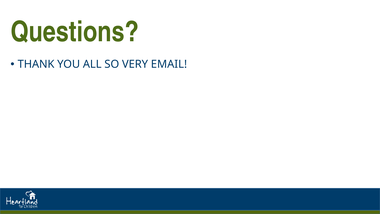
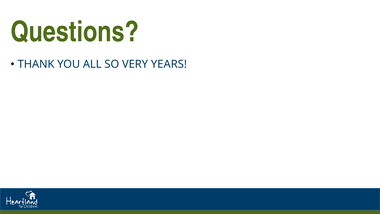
EMAIL: EMAIL -> YEARS (169, 64)
